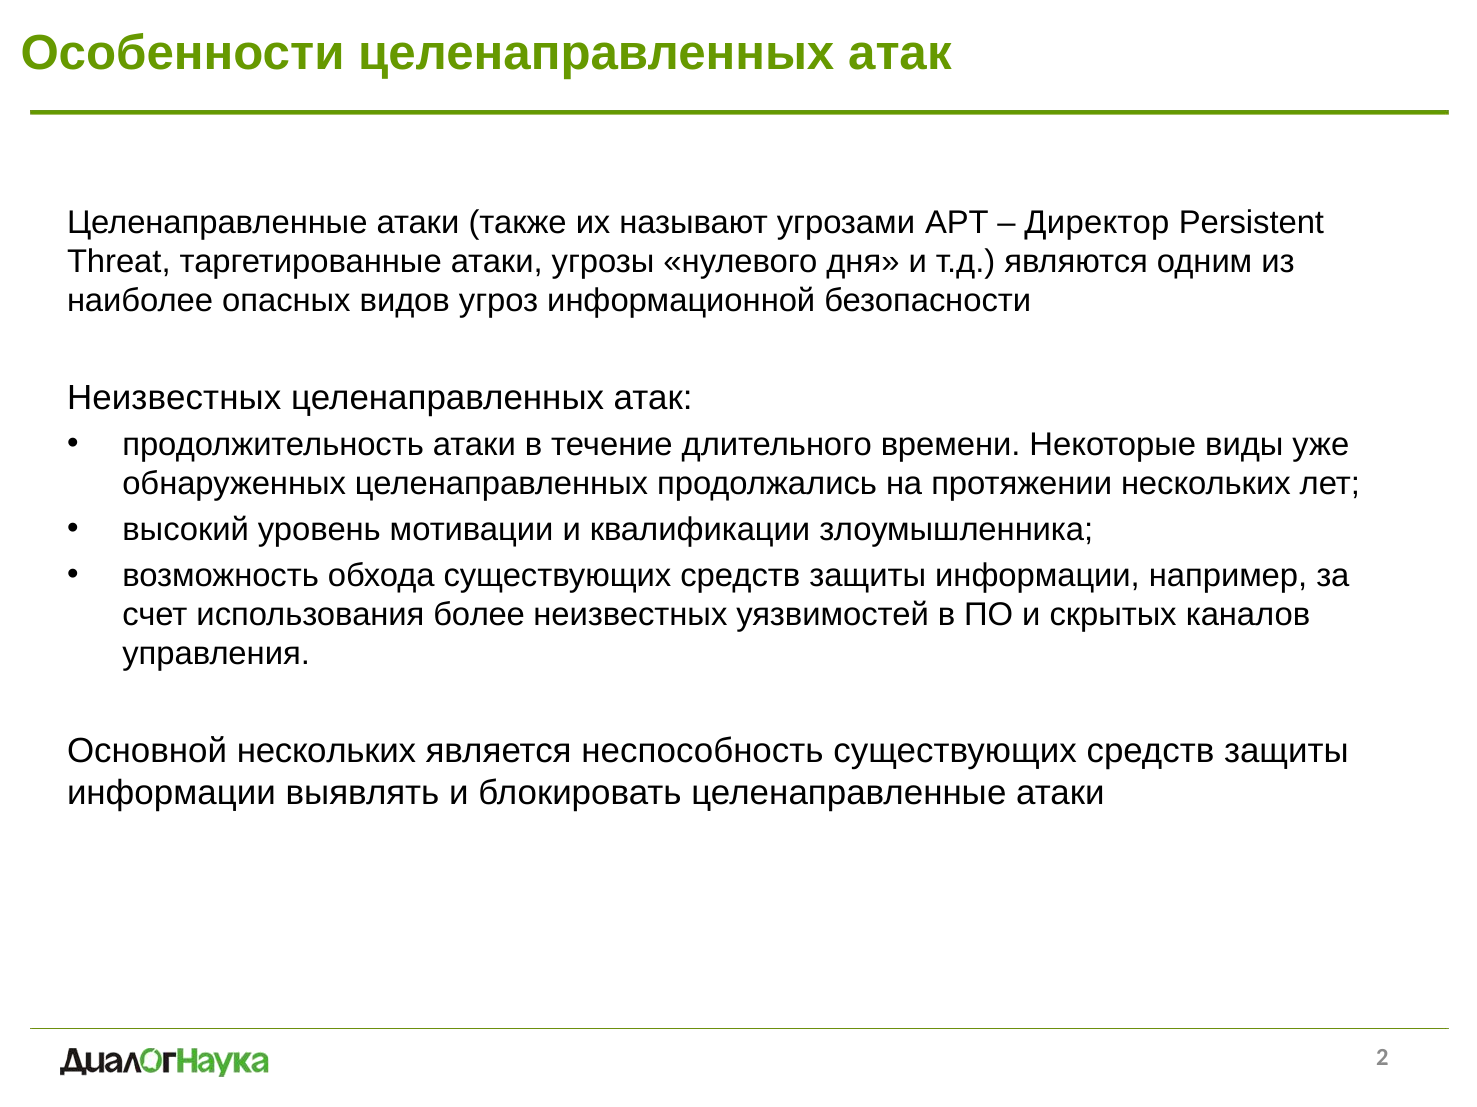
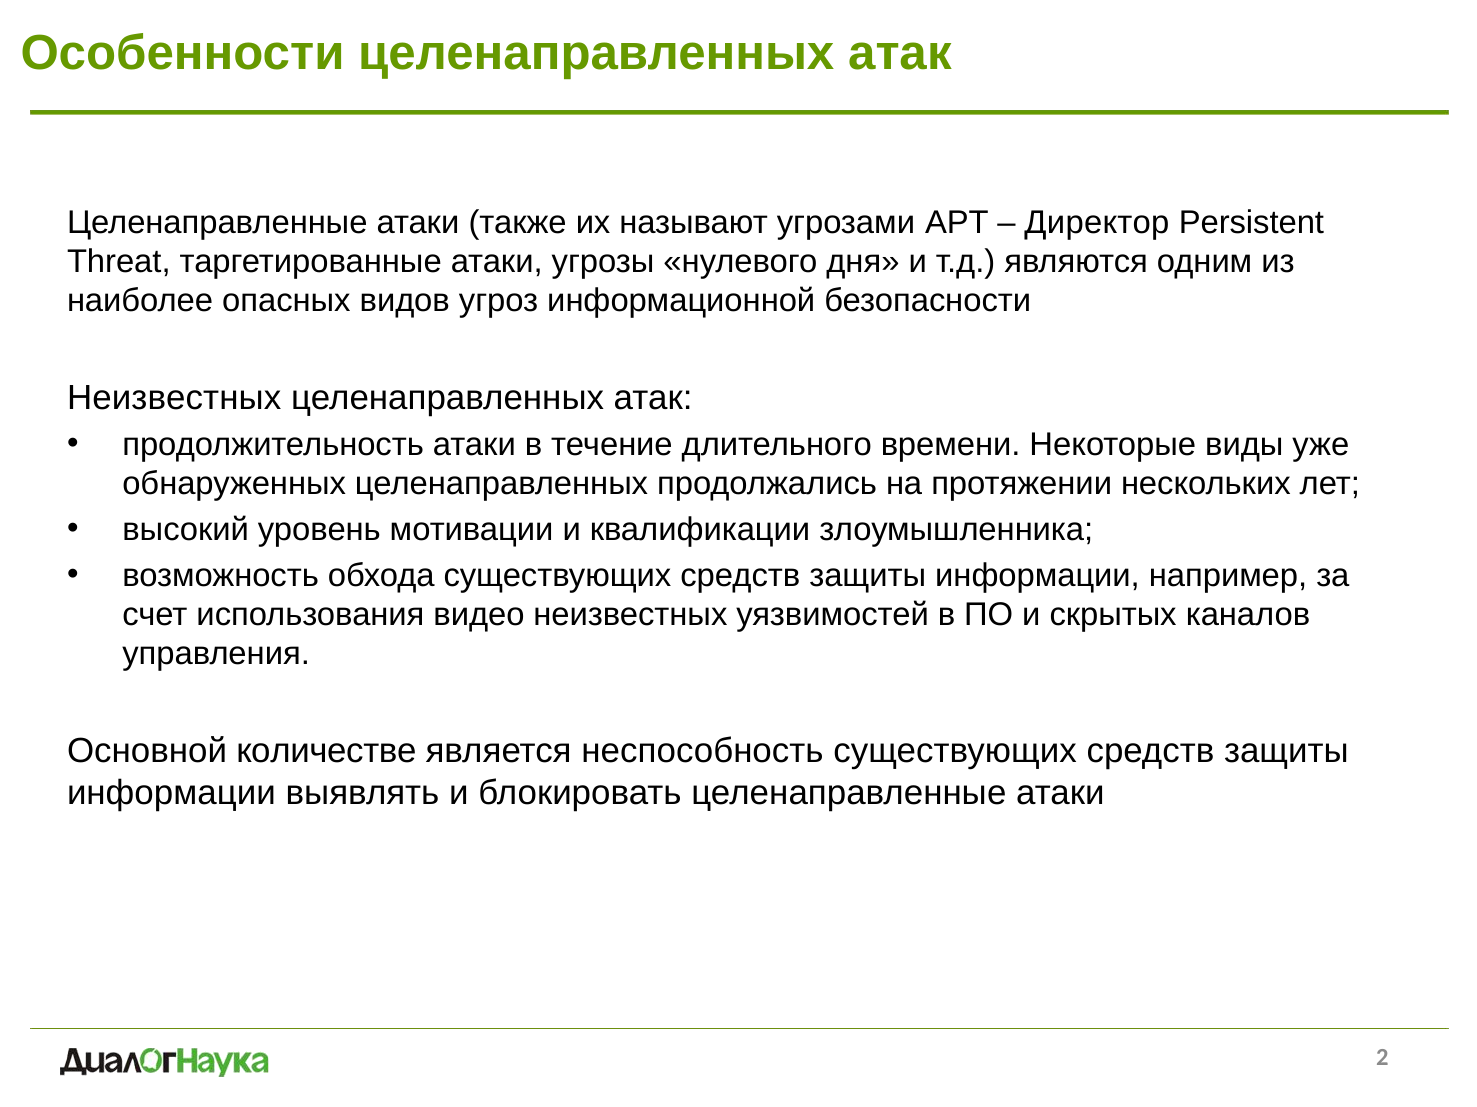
более: более -> видео (479, 615)
Основной нескольких: нескольких -> количестве (326, 751)
